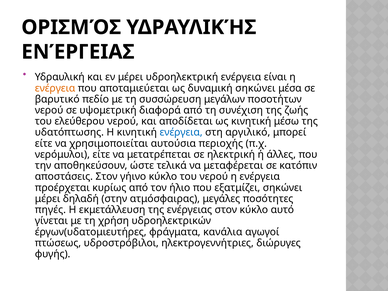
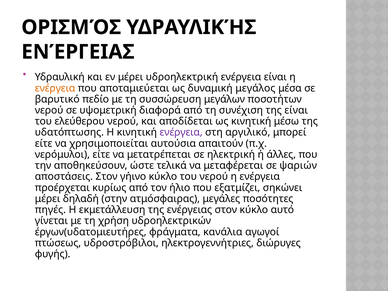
δυναμική σηκώνει: σηκώνει -> μεγάλος (255, 88)
της ζωής: ζωής -> είναι (296, 110)
ενέργεια colour: blue -> purple (181, 132)
περιοχής: περιοχής -> απαιτούν (221, 143)
κατόπιν: κατόπιν -> ψαριών (298, 166)
